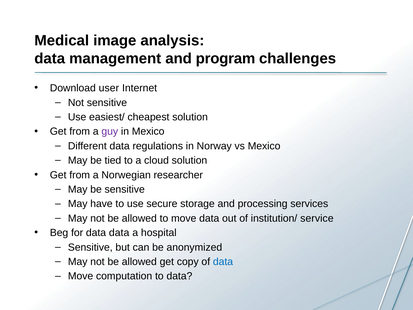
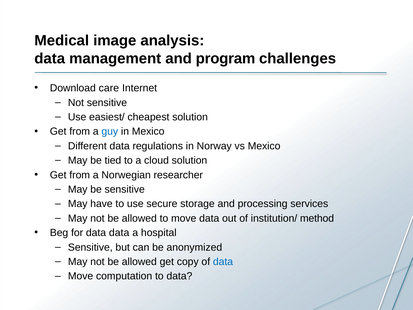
user: user -> care (109, 88)
guy colour: purple -> blue (110, 131)
service: service -> method (317, 218)
